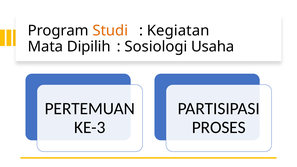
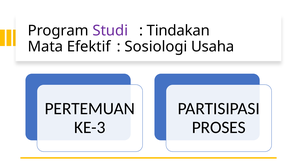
Studi colour: orange -> purple (110, 31)
Kegiatan: Kegiatan -> Tindakan (178, 31)
Dipilih: Dipilih -> Efektif (89, 47)
